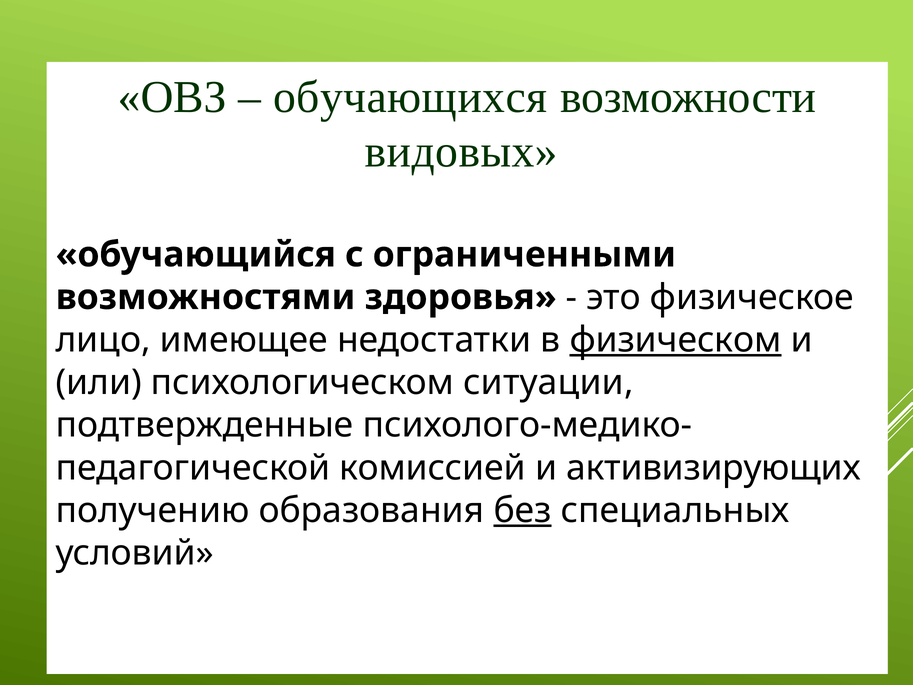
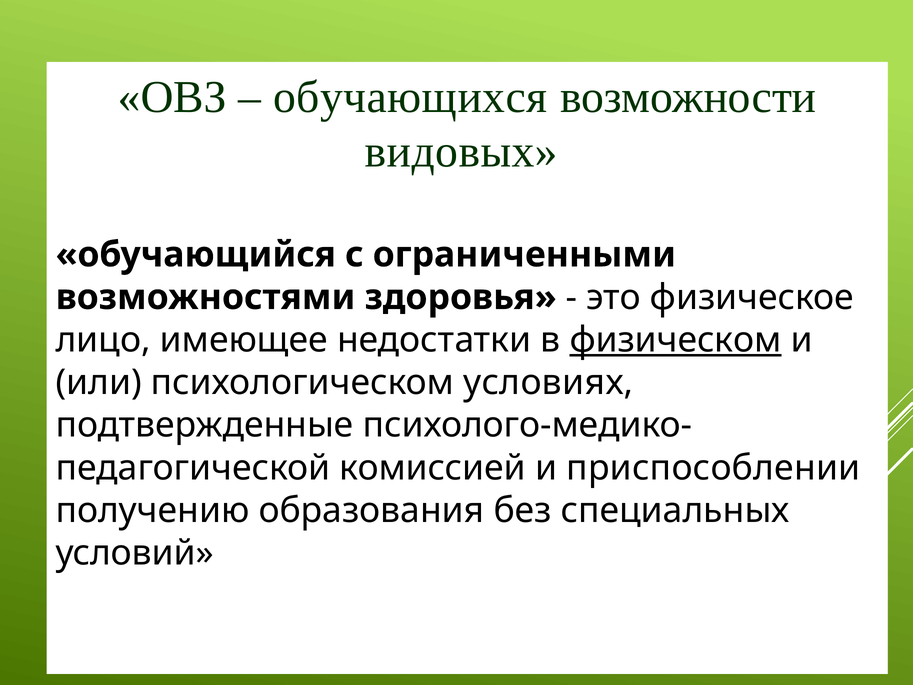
ситуации: ситуации -> условиях (548, 382)
активизирующих: активизирующих -> приспособлении (713, 468)
без underline: present -> none (523, 510)
